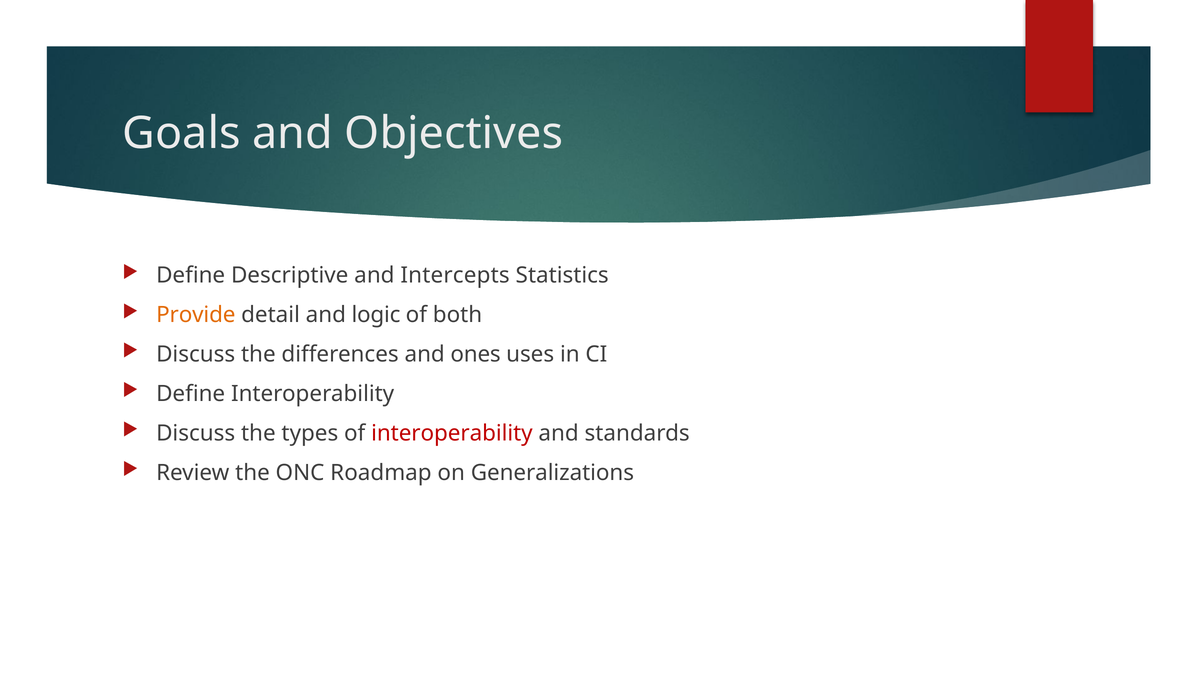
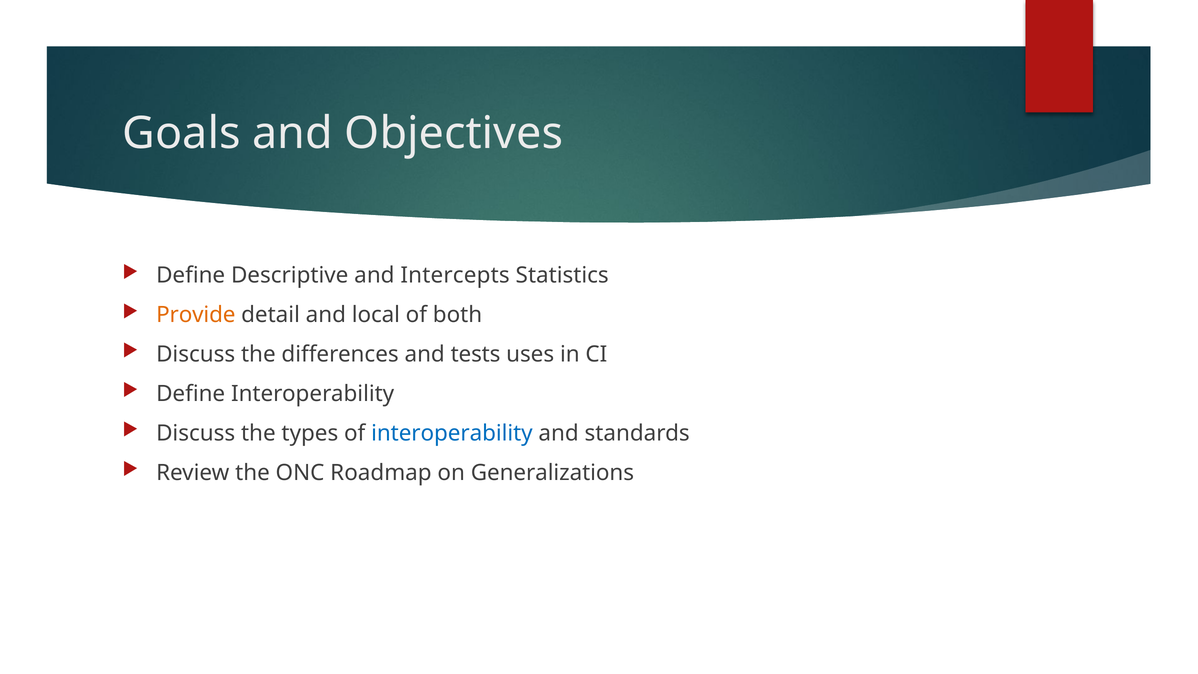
logic: logic -> local (376, 315)
ones: ones -> tests (476, 354)
interoperability colour: red -> blue (452, 433)
